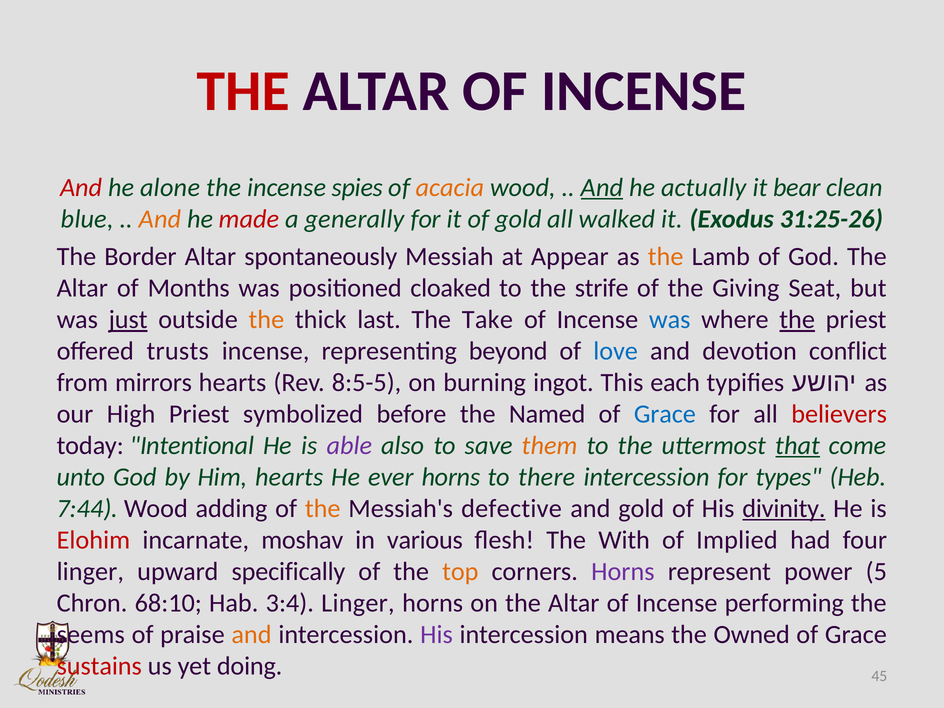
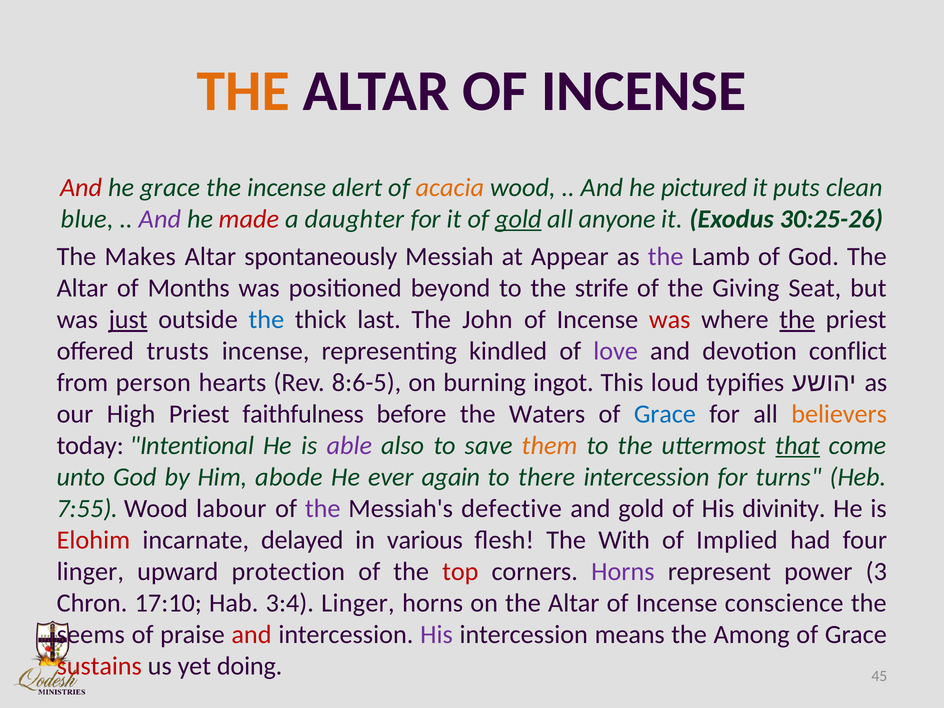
THE colour: red -> orange (243, 91)
he alone: alone -> grace (170, 188)
spies: spies -> alert (357, 188)
And underline: present -> none (602, 188)
actually: actually -> pictured (704, 188)
bear: bear -> puts (797, 188)
And colour: orange -> purple (160, 219)
generally: generally -> daughter (355, 219)
gold underline: none -> present (518, 219)
walked: walked -> anyone (617, 219)
31:25-26: 31:25-26 -> 30:25-26 (831, 219)
Border: Border -> Makes (140, 257)
the colour: orange -> purple (666, 257)
cloaked: cloaked -> beyond (451, 288)
the colour: orange -> blue (266, 320)
Take: Take -> John (487, 320)
was colour: blue -> red (670, 320)
beyond: beyond -> kindled (508, 351)
love colour: blue -> purple (616, 351)
mirrors: mirrors -> person (153, 383)
8:5-5: 8:5-5 -> 8:6-5 (367, 383)
each: each -> loud (675, 383)
symbolized: symbolized -> faithfulness (303, 414)
Named: Named -> Waters (547, 414)
believers colour: red -> orange (839, 414)
Him hearts: hearts -> abode (289, 477)
ever horns: horns -> again (451, 477)
types: types -> turns (789, 477)
7:44: 7:44 -> 7:55 (87, 509)
adding: adding -> labour (231, 509)
the colour: orange -> purple (323, 509)
divinity underline: present -> none (784, 509)
moshav: moshav -> delayed (302, 540)
specifically: specifically -> protection (288, 572)
top colour: orange -> red (460, 572)
5: 5 -> 3 (876, 572)
68:10: 68:10 -> 17:10 (168, 603)
performing: performing -> conscience (784, 603)
and colour: orange -> red (251, 634)
Owned: Owned -> Among (752, 634)
